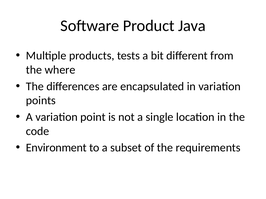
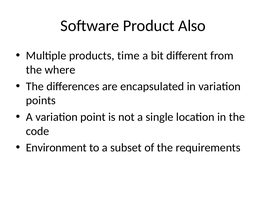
Java: Java -> Also (192, 26)
tests: tests -> time (128, 56)
